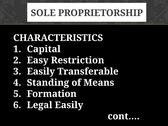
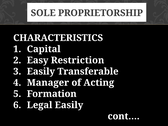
Standing: Standing -> Manager (48, 83)
Means: Means -> Acting (99, 83)
